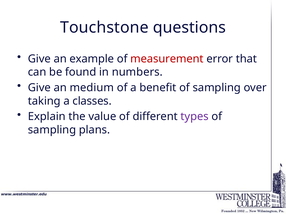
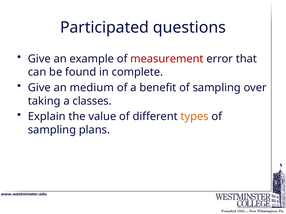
Touchstone: Touchstone -> Participated (104, 28)
numbers: numbers -> complete (137, 72)
types colour: purple -> orange (195, 117)
